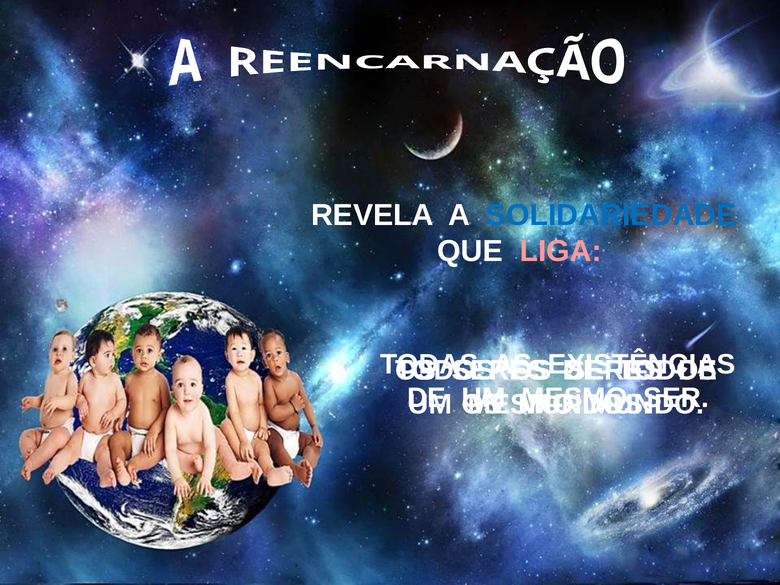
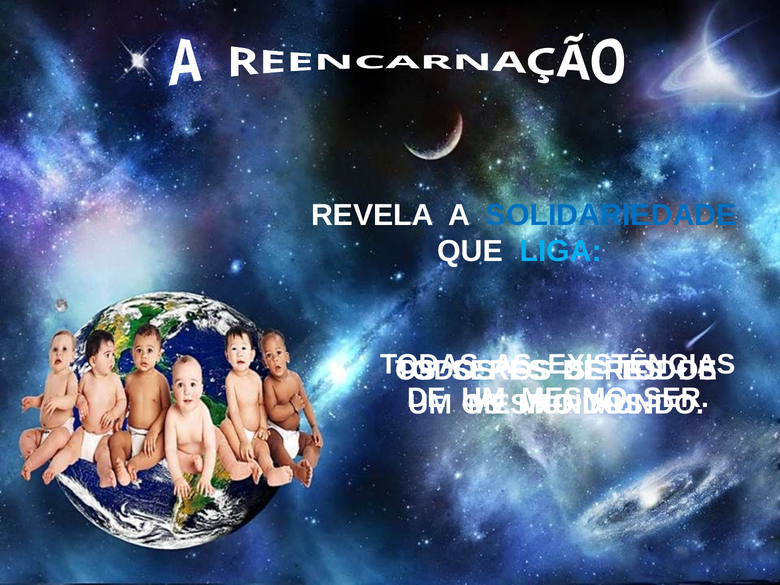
LIGA colour: pink -> light blue (561, 251)
